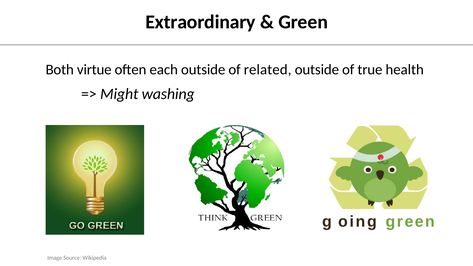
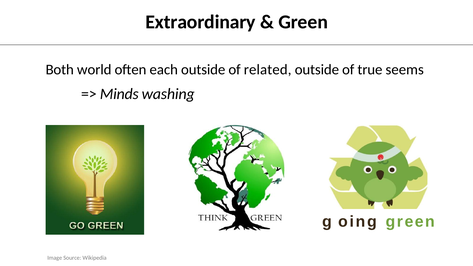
virtue: virtue -> world (94, 70)
health: health -> seems (405, 70)
Might: Might -> Minds (119, 94)
